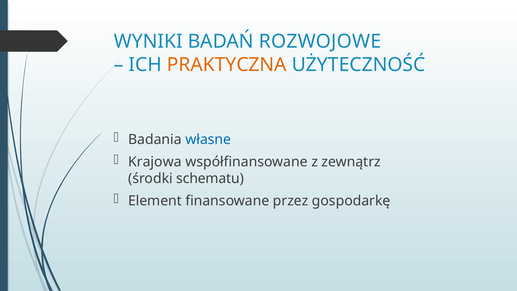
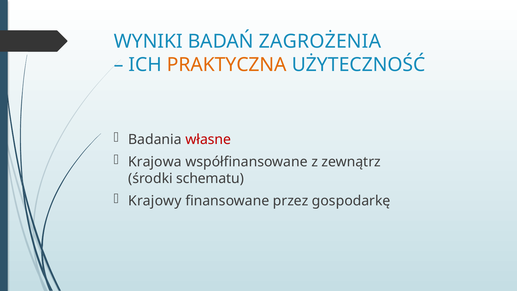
ROZWOJOWE: ROZWOJOWE -> ZAGROŻENIA (320, 41)
własne colour: blue -> red (208, 140)
Element: Element -> Krajowy (155, 201)
